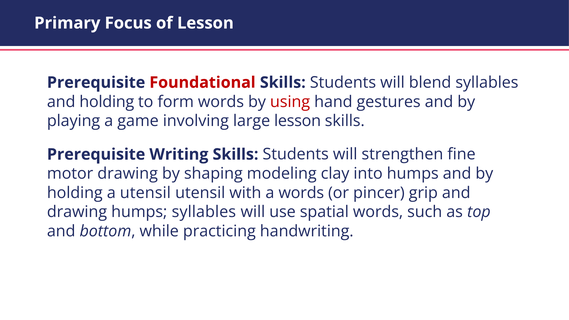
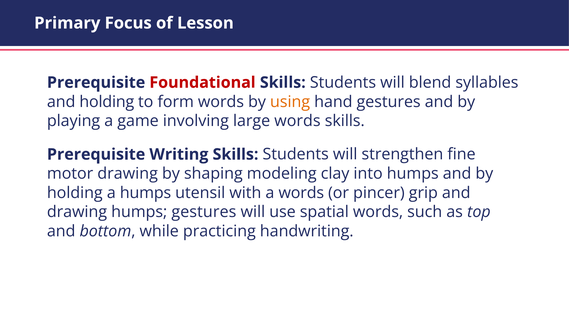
using colour: red -> orange (290, 102)
large lesson: lesson -> words (297, 121)
a utensil: utensil -> humps (146, 193)
humps syllables: syllables -> gestures (204, 212)
